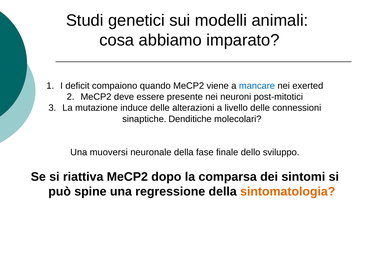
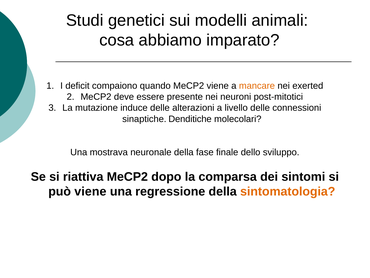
mancare colour: blue -> orange (257, 86)
muoversi: muoversi -> mostrava (109, 152)
può spine: spine -> viene (90, 191)
